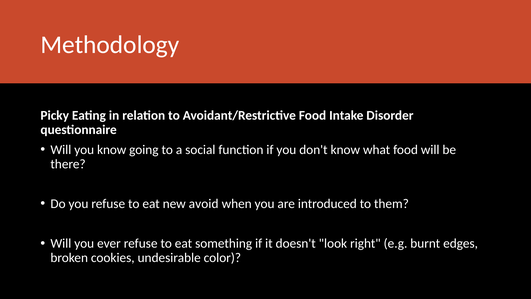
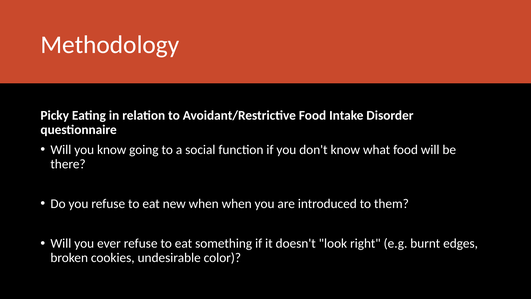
new avoid: avoid -> when (204, 204)
